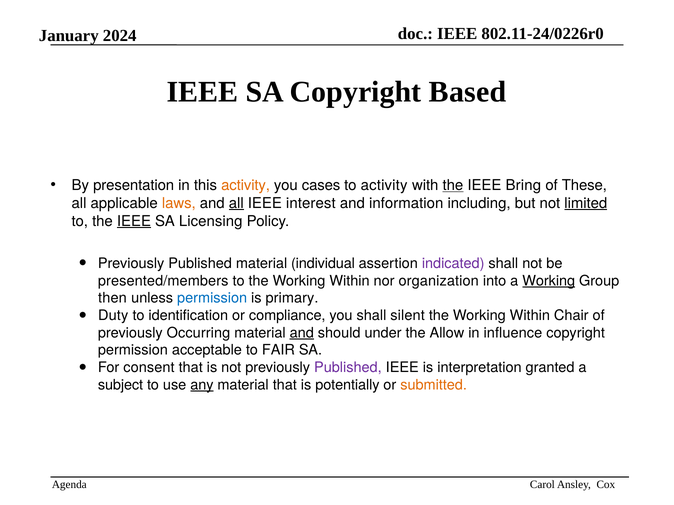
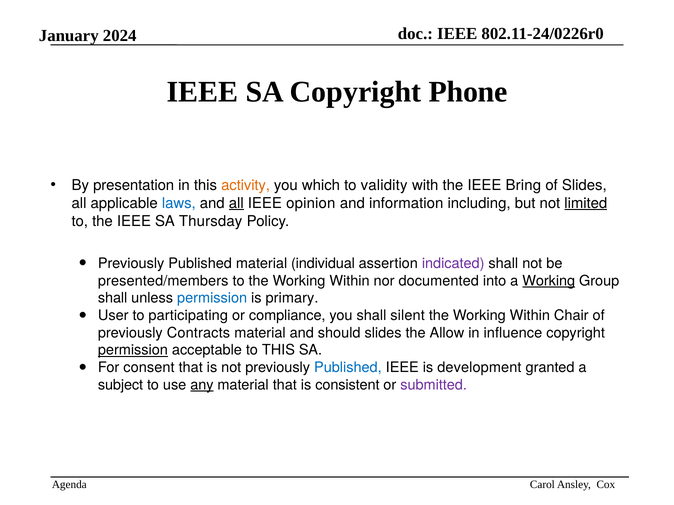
Based: Based -> Phone (468, 92)
cases: cases -> which (321, 185)
to activity: activity -> validity (384, 185)
the underline: present -> none (453, 185)
of These: These -> Slides (584, 185)
laws colour: orange -> blue (179, 203)
interest: interest -> opinion (311, 203)
IEEE underline: present -> none (134, 221)
Licensing: Licensing -> Thursday (211, 221)
organization: organization -> documented (439, 281)
then: then -> shall (113, 298)
Duty: Duty -> User (113, 316)
identification: identification -> participating (188, 316)
Occurring: Occurring -> Contracts (198, 333)
and underline: present -> none (302, 333)
should under: under -> slides (383, 333)
permission underline: none -> present (133, 351)
to FAIR: FAIR -> THIS (278, 351)
Published colour: purple -> blue (348, 368)
interpretation: interpretation -> development (479, 368)
potentially: potentially -> consistent (347, 385)
submitted colour: orange -> purple (434, 385)
